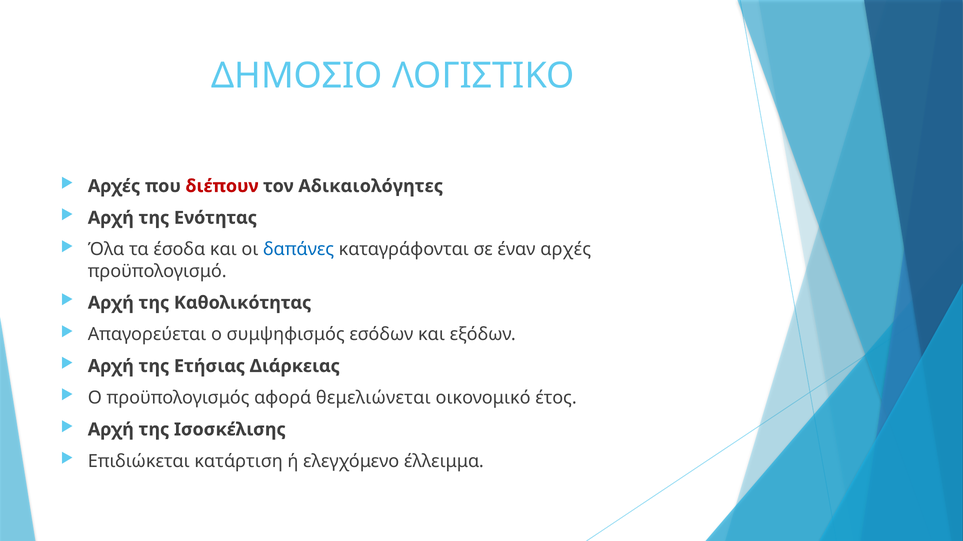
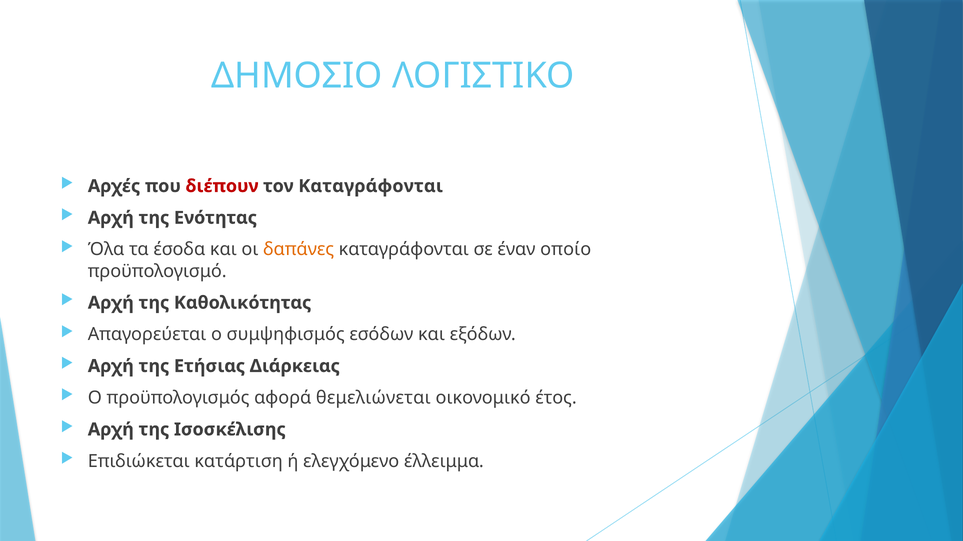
τον Αδικαιολόγητες: Αδικαιολόγητες -> Καταγράφονται (371, 186)
δαπάνες colour: blue -> orange (299, 250)
έναν αρχές: αρχές -> οποίο (566, 250)
